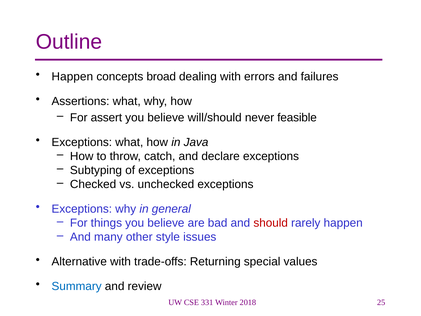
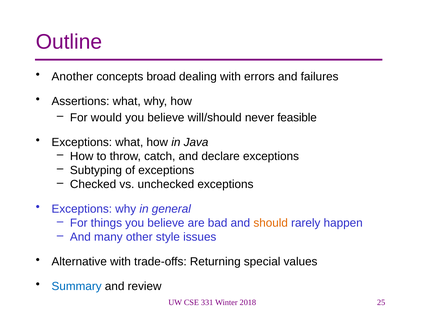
Happen: Happen -> Another (72, 77)
assert: assert -> would (106, 118)
should colour: red -> orange (271, 223)
